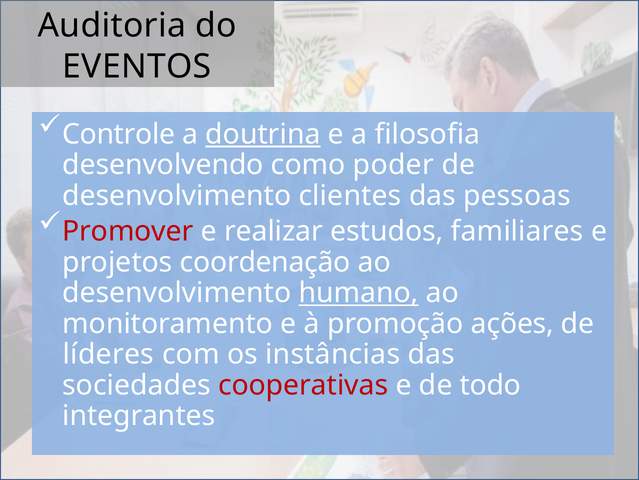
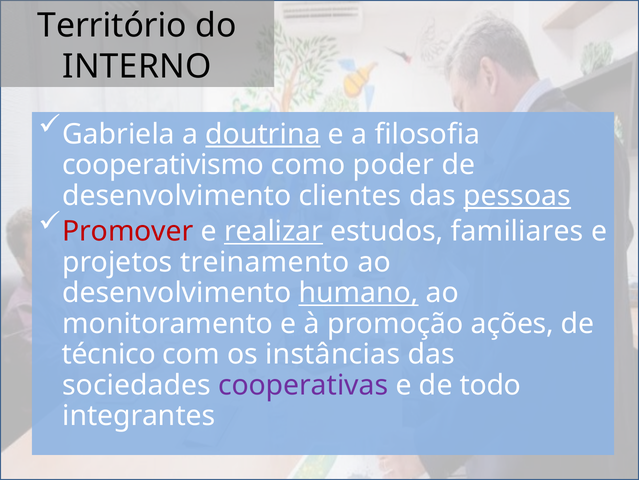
Auditoria: Auditoria -> Território (112, 26)
EVENTOS: EVENTOS -> INTERNO (137, 66)
Controle: Controle -> Gabriela (119, 134)
desenvolvendo: desenvolvendo -> cooperativismo (163, 165)
pessoas underline: none -> present (517, 195)
realizar underline: none -> present (273, 231)
coordenação: coordenação -> treinamento (265, 262)
líderes: líderes -> técnico (109, 354)
cooperativas colour: red -> purple (303, 385)
